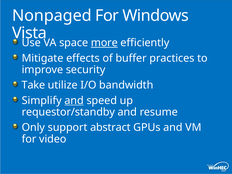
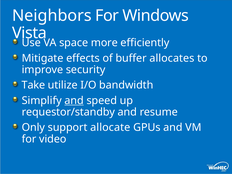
Nonpaged: Nonpaged -> Neighbors (52, 16)
more underline: present -> none (104, 43)
practices: practices -> allocates (172, 58)
abstract: abstract -> allocate (110, 127)
